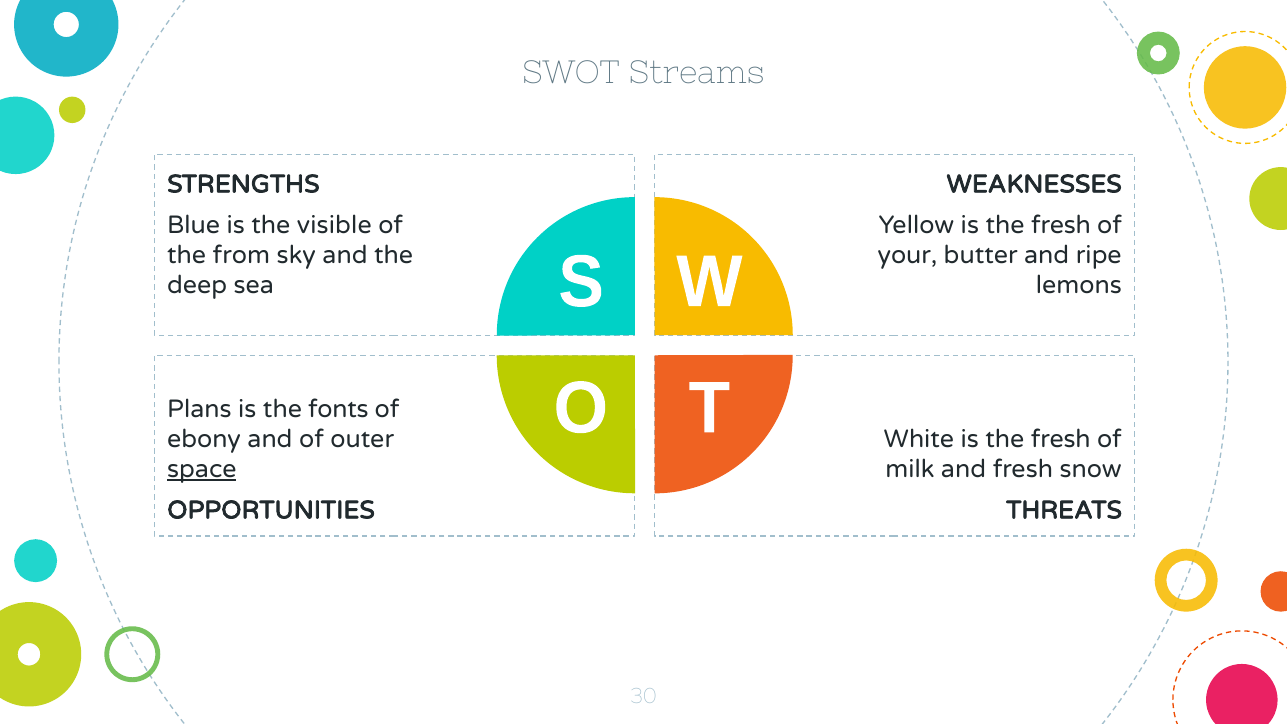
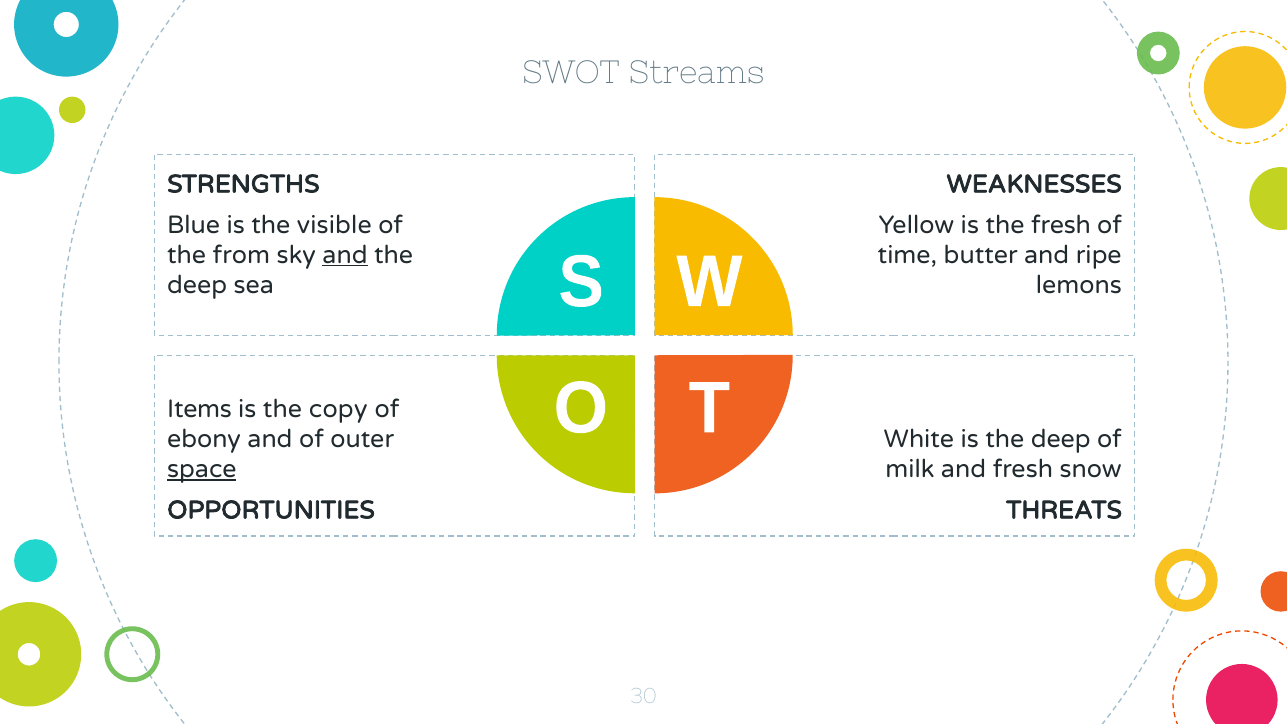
and underline: none -> present (345, 255)
your: your -> time (907, 255)
Plans: Plans -> Items (200, 409)
fonts: fonts -> copy (338, 409)
White is the fresh: fresh -> deep (1061, 439)
